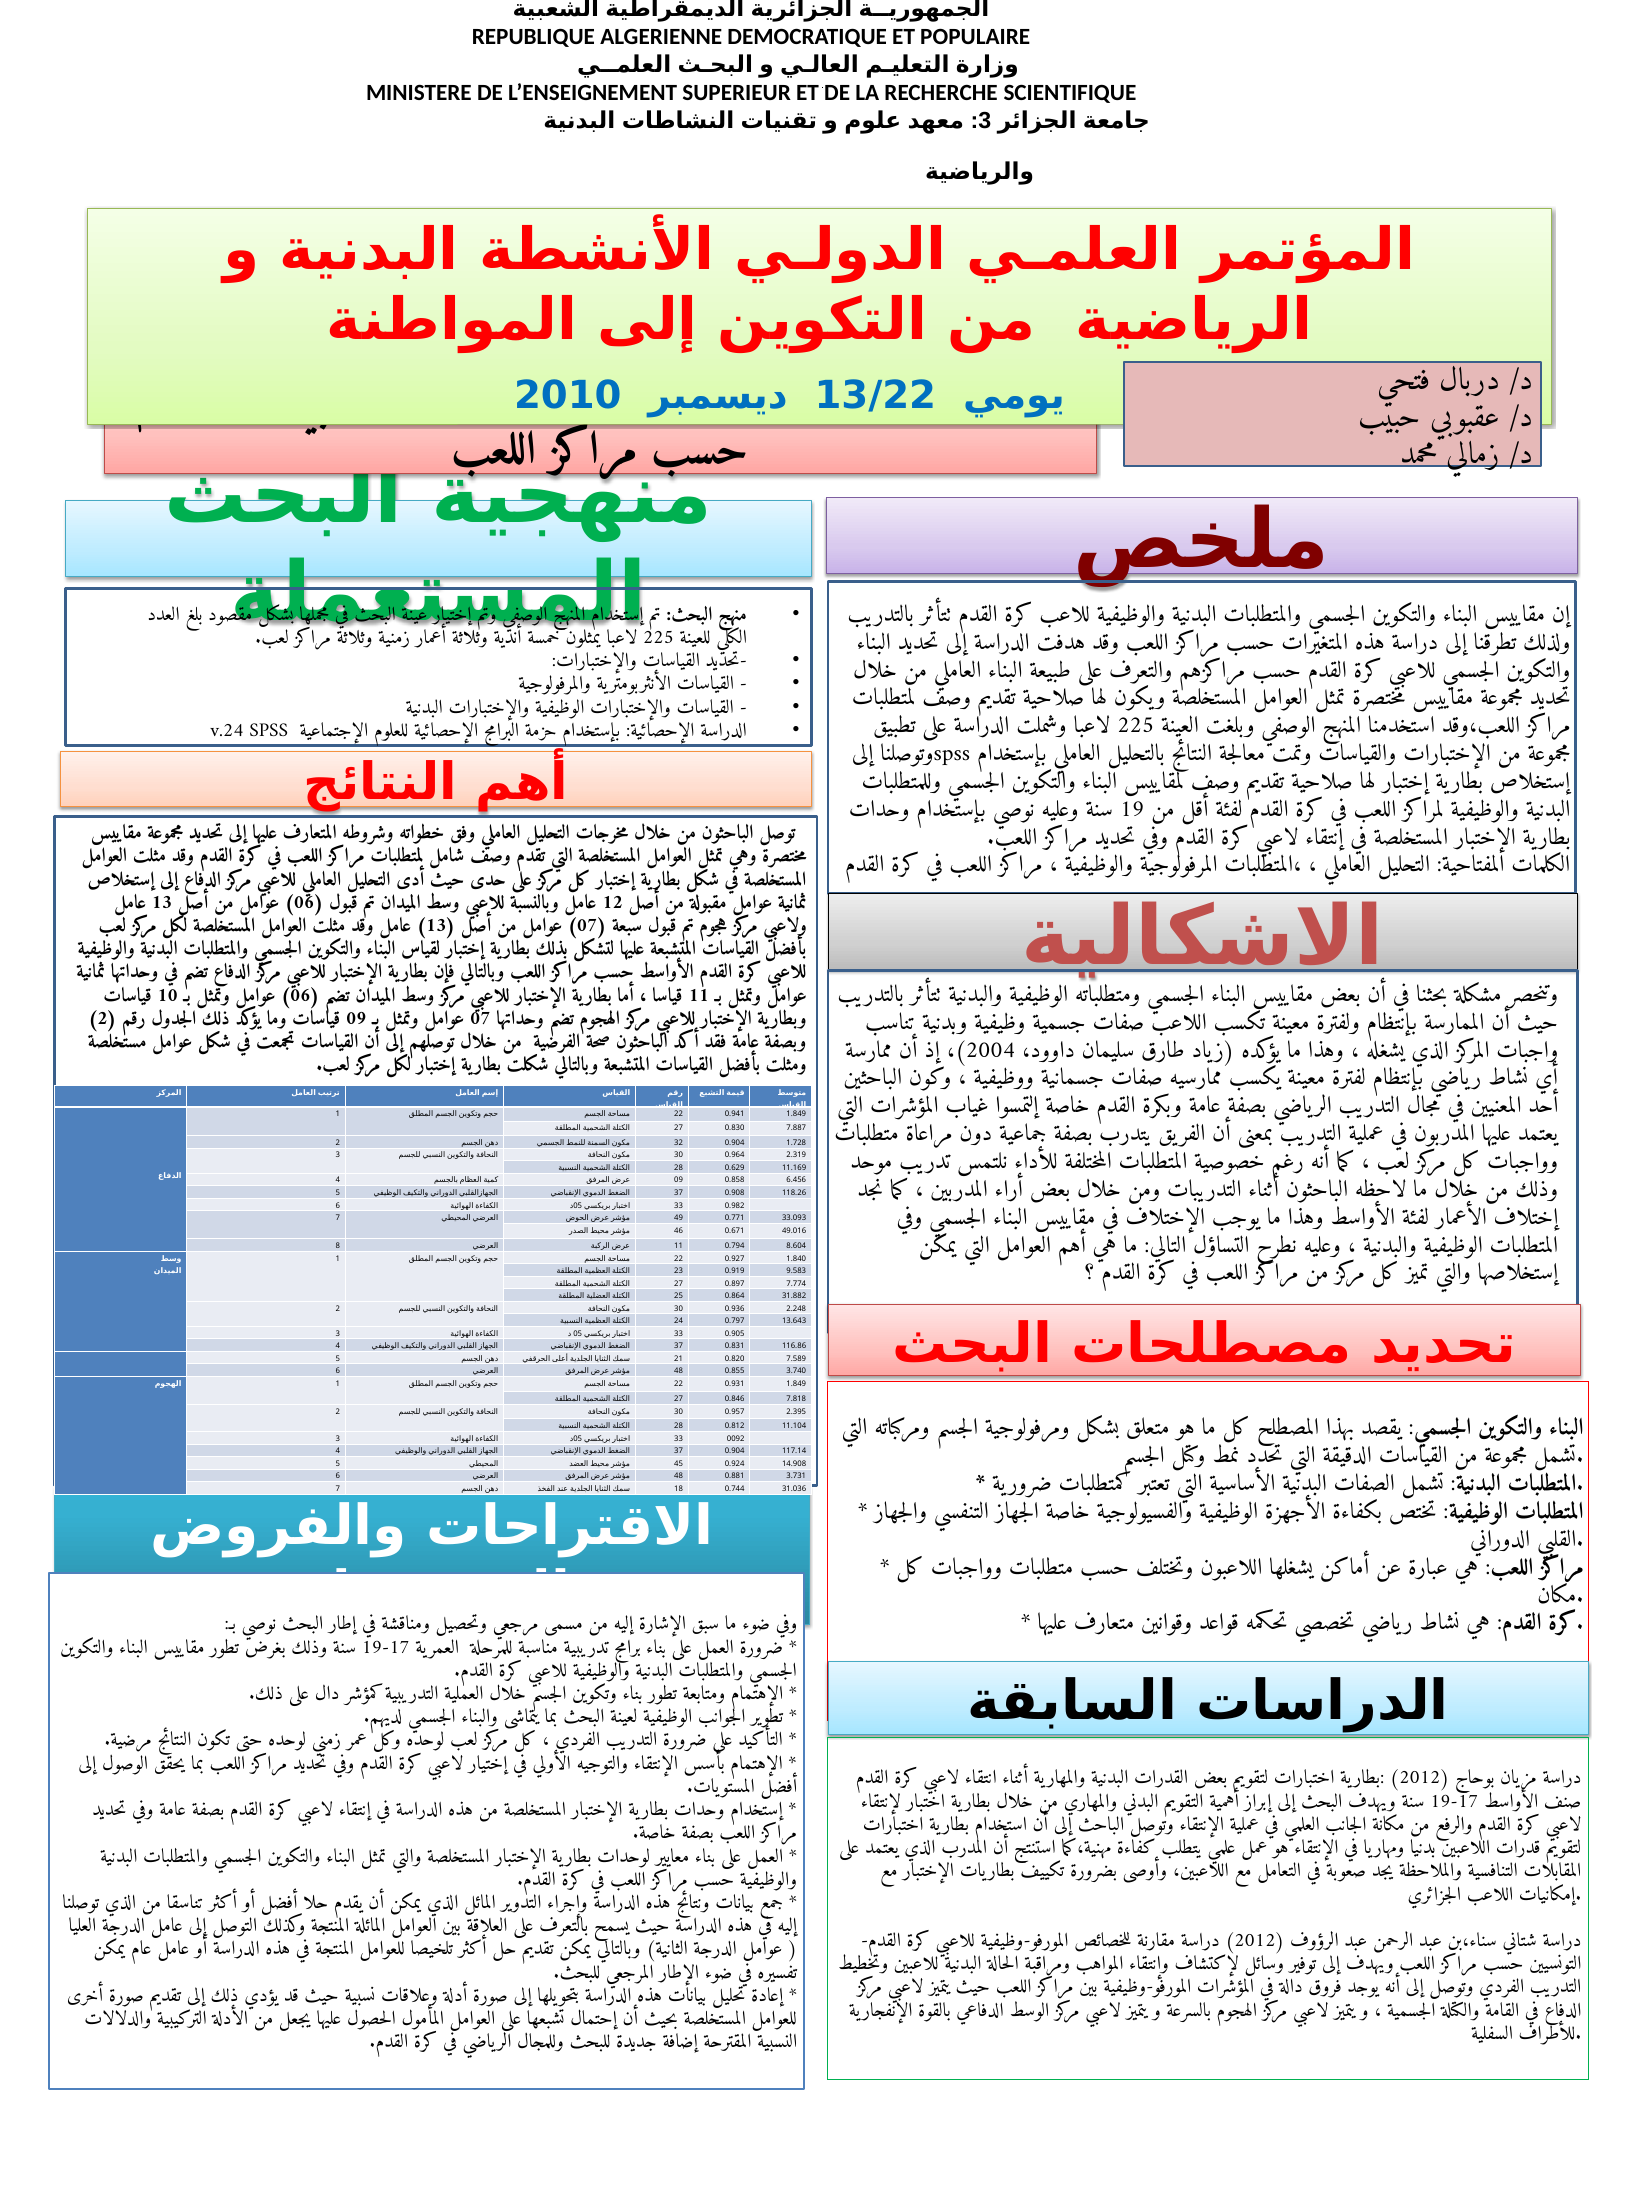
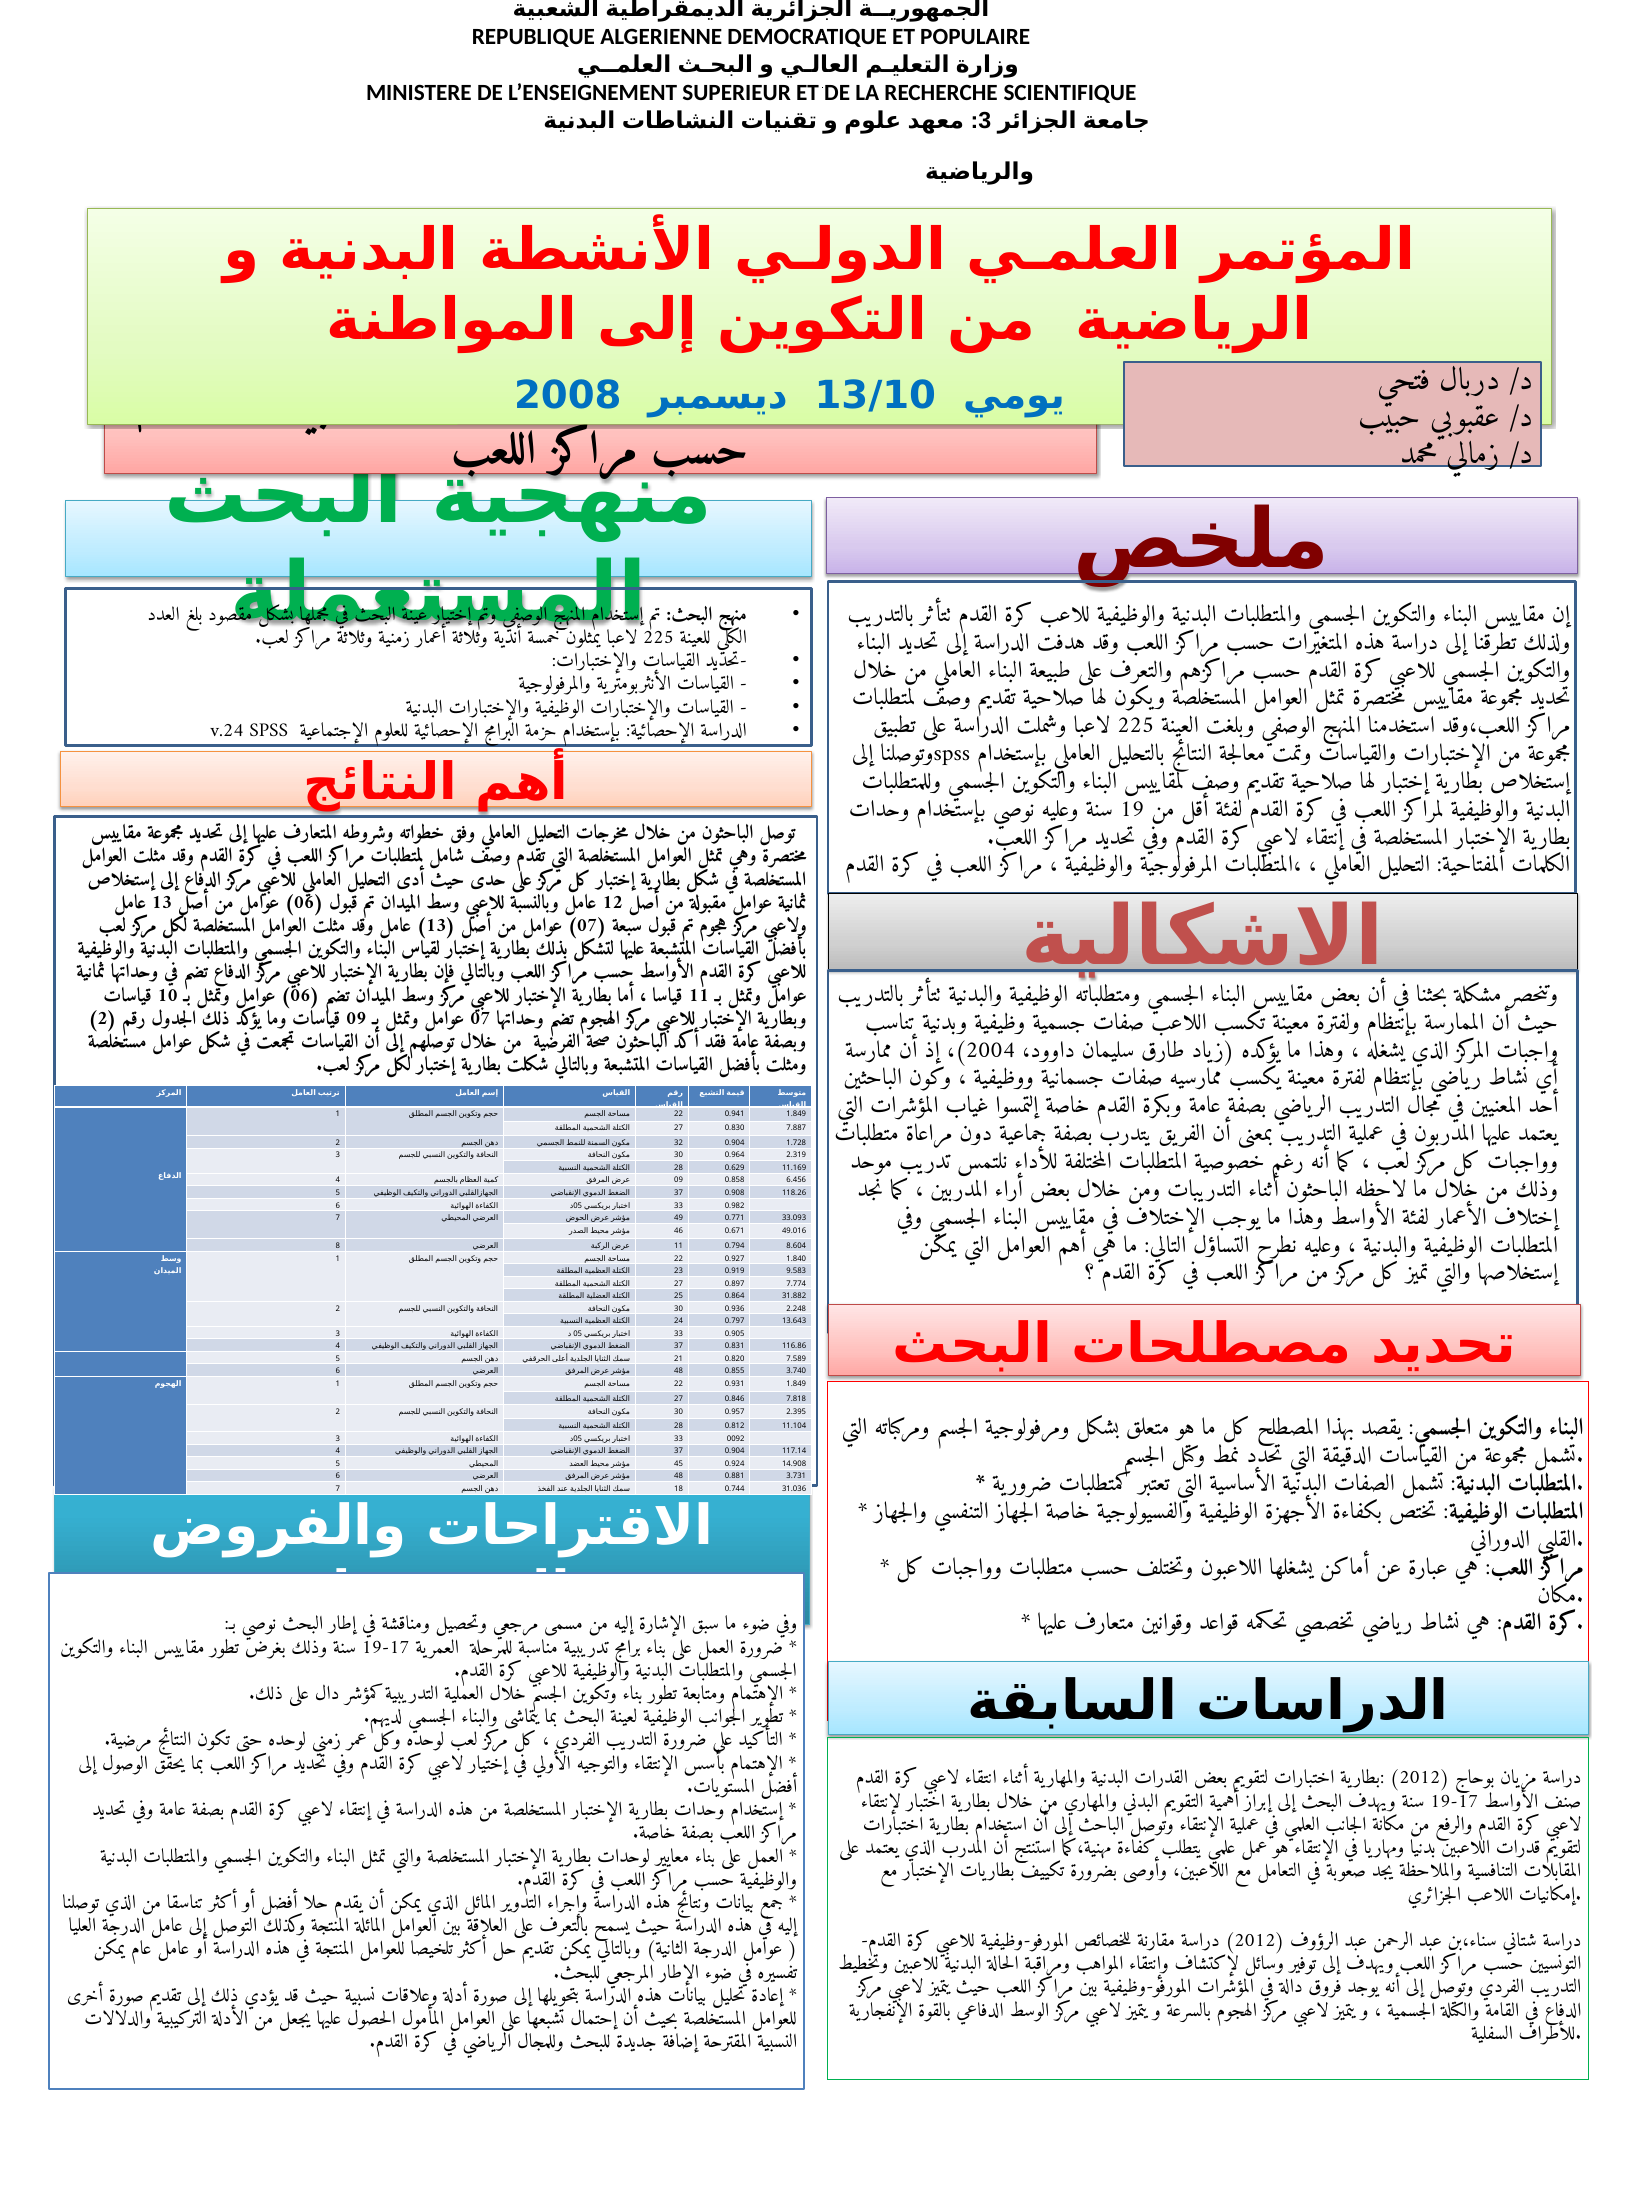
2010: 2010 -> 2008 (568, 396)
13/22: 13/22 -> 13/10 (875, 396)
